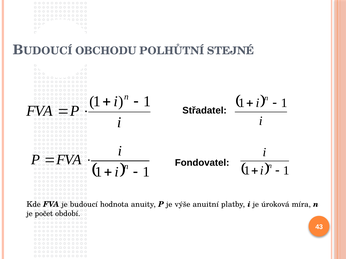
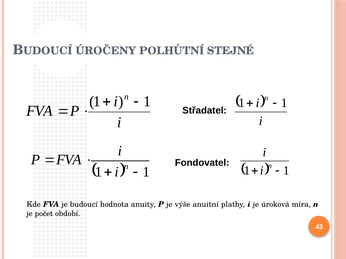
OBCHODU: OBCHODU -> ÚROČENY (106, 51)
